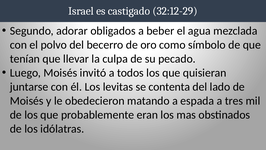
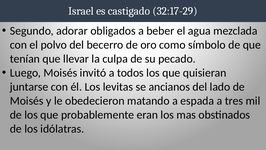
32:12-29: 32:12-29 -> 32:17-29 (175, 11)
contenta: contenta -> ancianos (169, 87)
